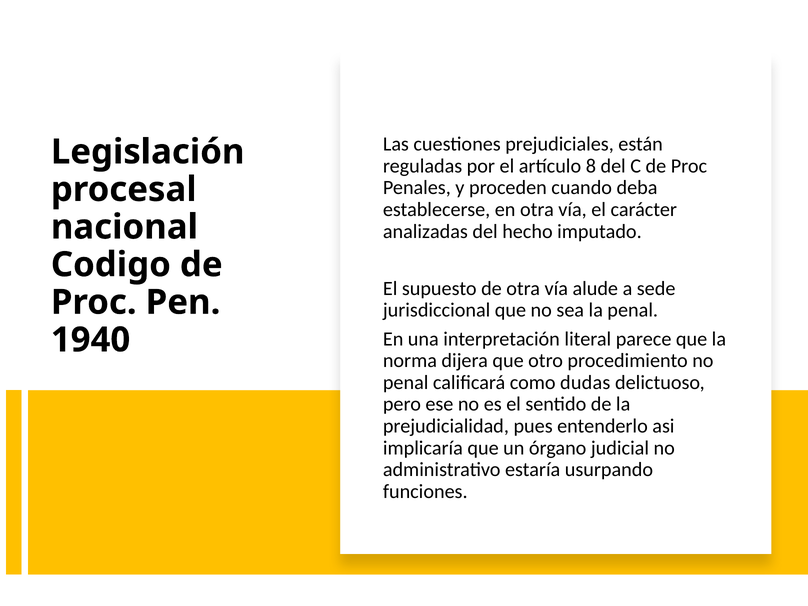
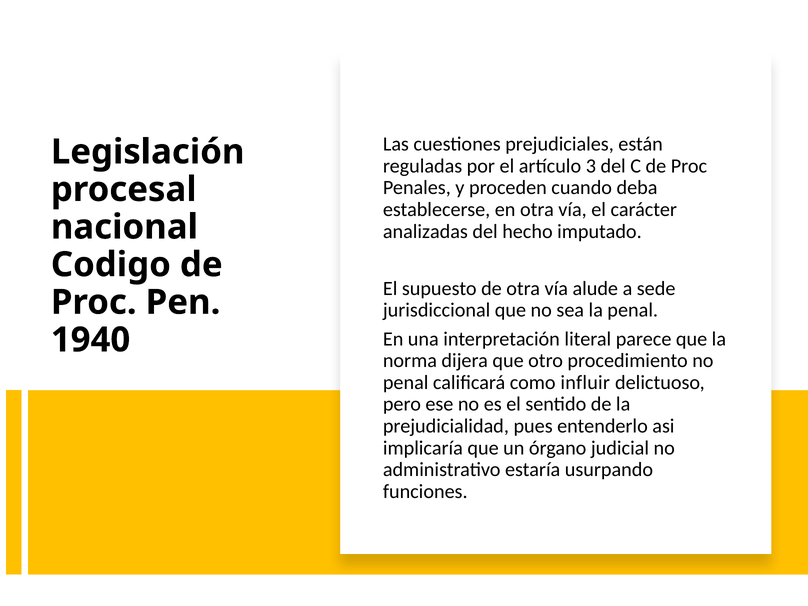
8: 8 -> 3 (591, 166)
dudas: dudas -> influir (585, 383)
